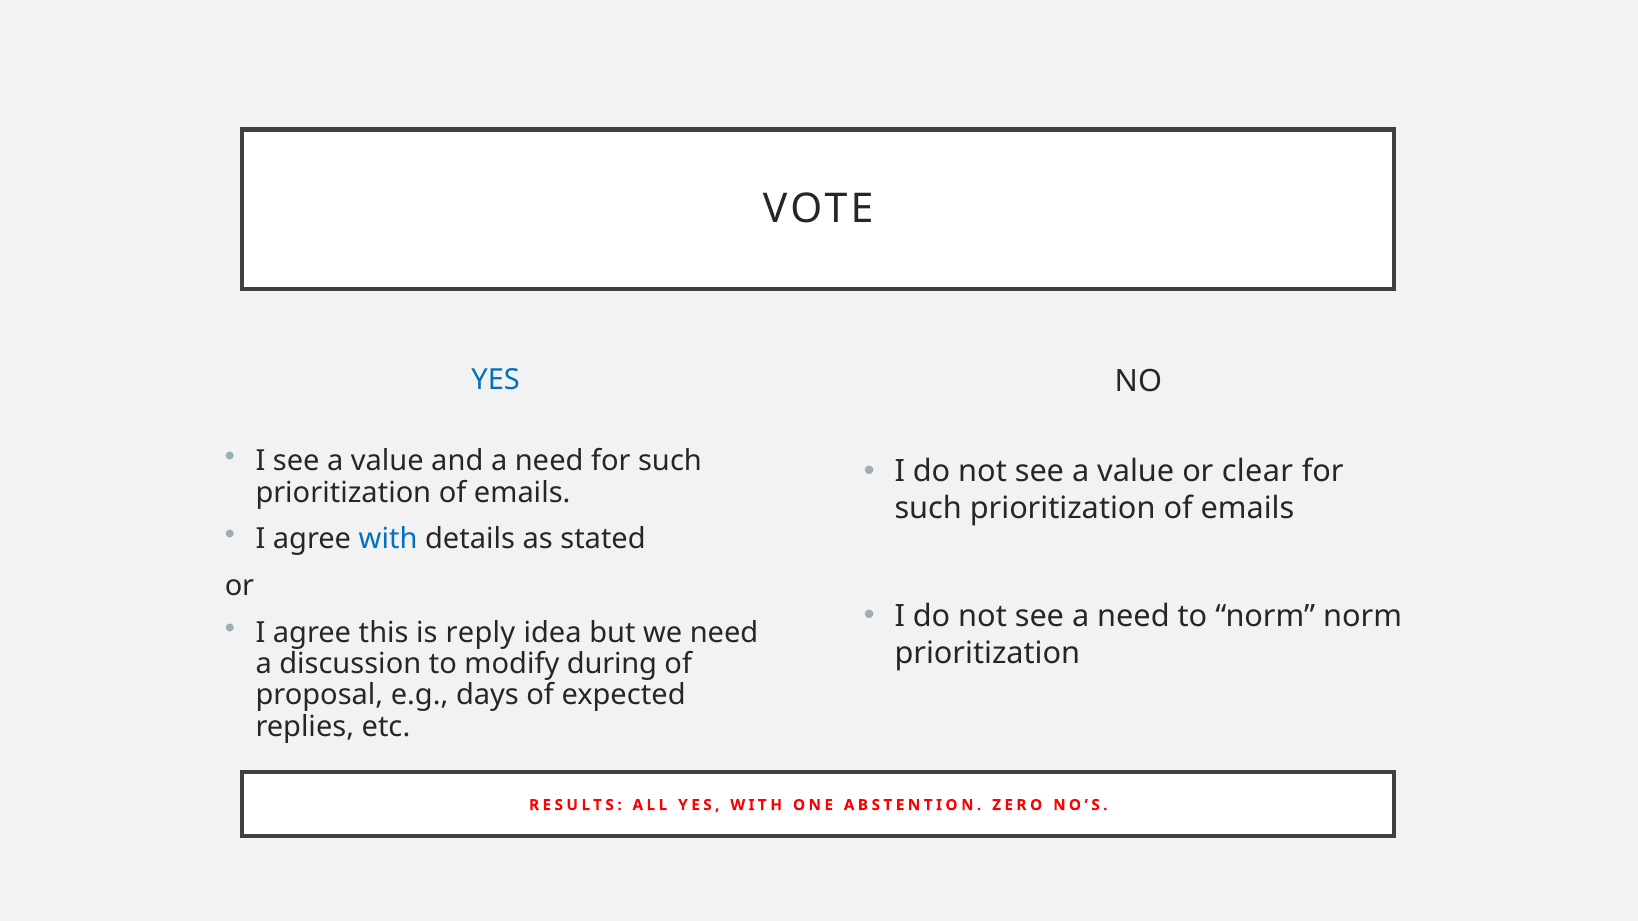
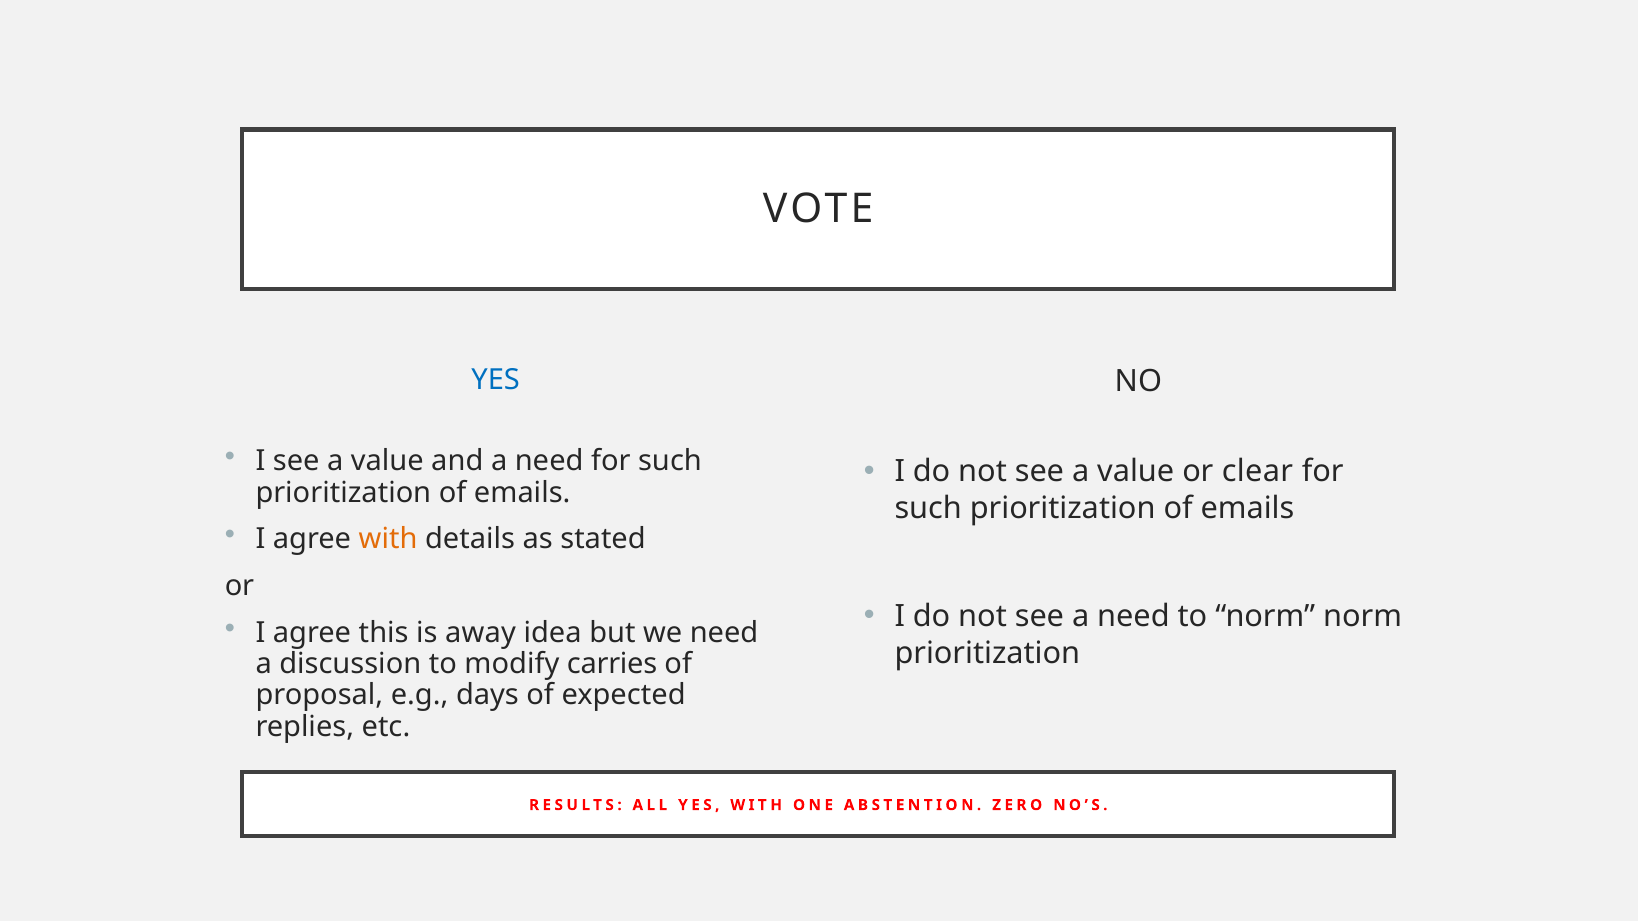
with colour: blue -> orange (388, 540)
reply: reply -> away (481, 633)
during: during -> carries (612, 664)
